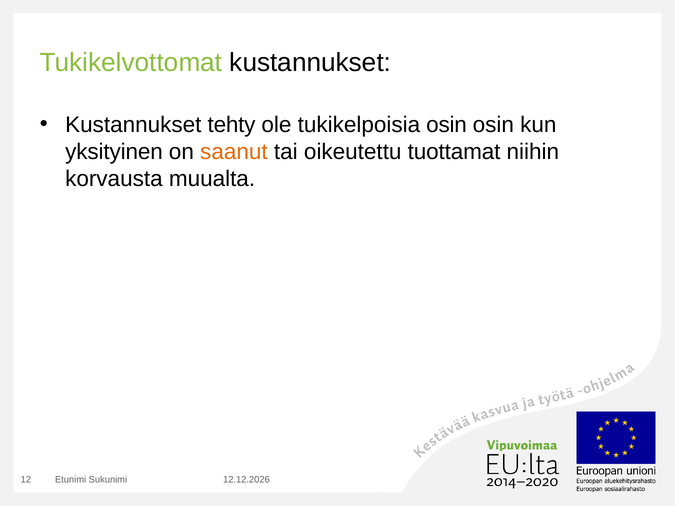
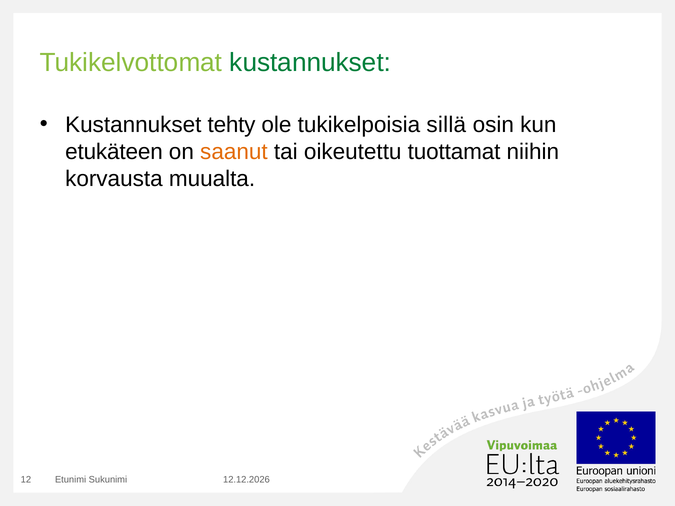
kustannukset colour: black -> green (310, 63)
tukikelpoisia osin: osin -> sillä (446, 125)
yksityinen: yksityinen -> etukäteen (114, 152)
